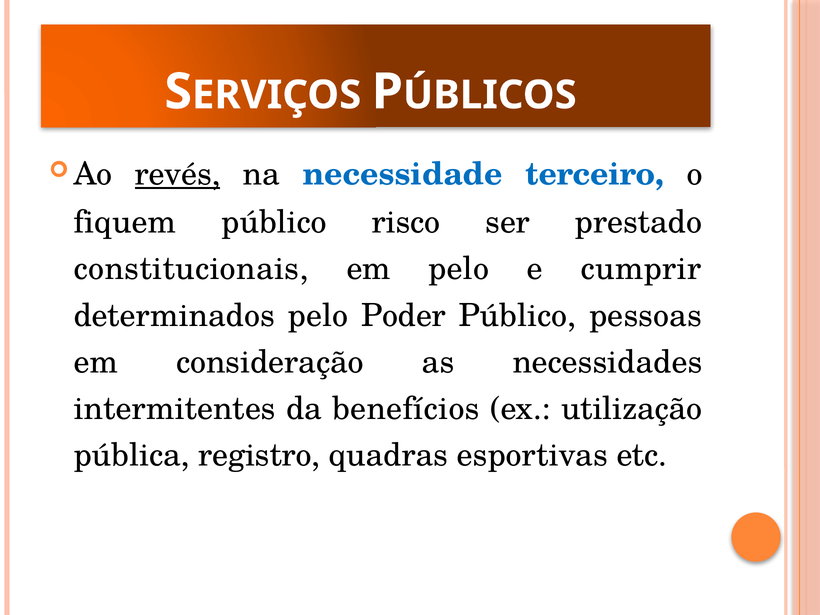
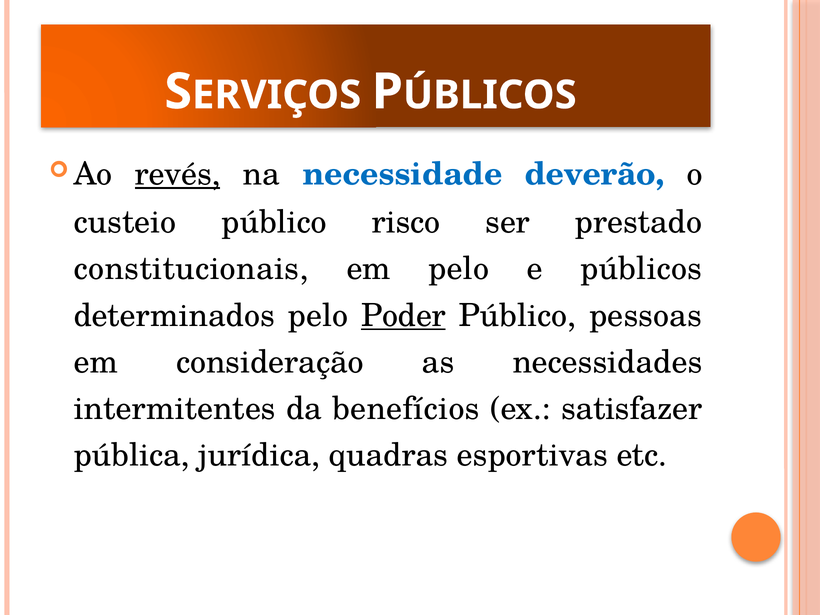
terceiro: terceiro -> deverão (595, 174)
fiquem: fiquem -> custeio (125, 222)
cumprir: cumprir -> públicos (641, 269)
Poder underline: none -> present (403, 316)
utilização: utilização -> satisfazer (632, 409)
registro: registro -> jurídica (259, 455)
